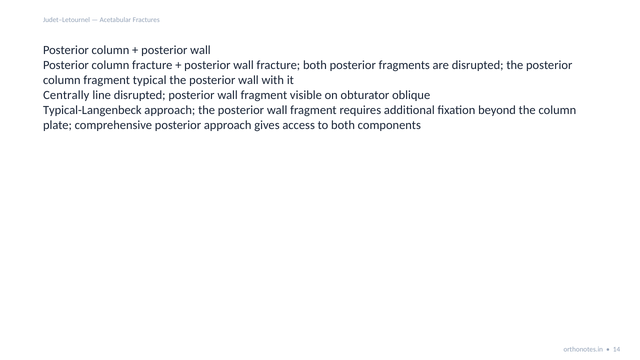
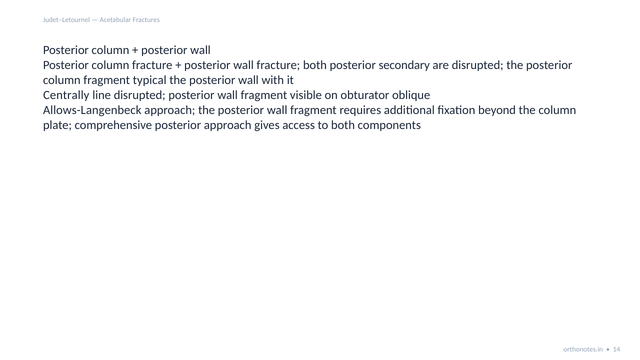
fragments: fragments -> secondary (404, 65)
Typical-Langenbeck: Typical-Langenbeck -> Allows-Langenbeck (92, 110)
